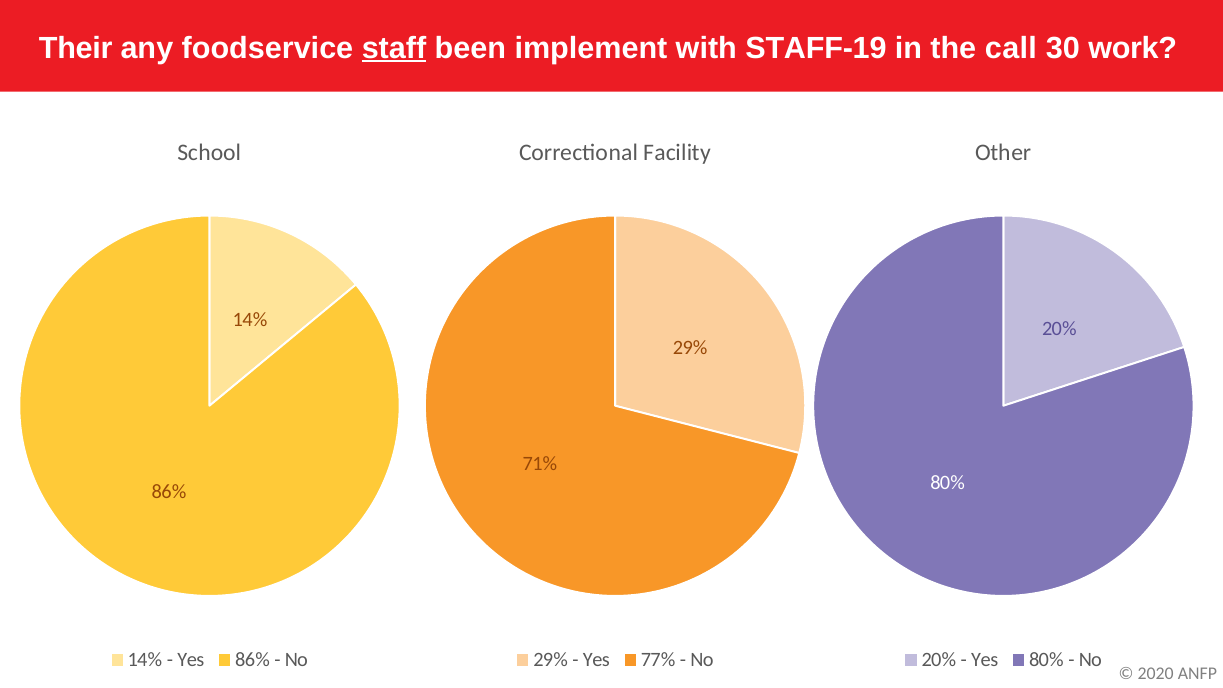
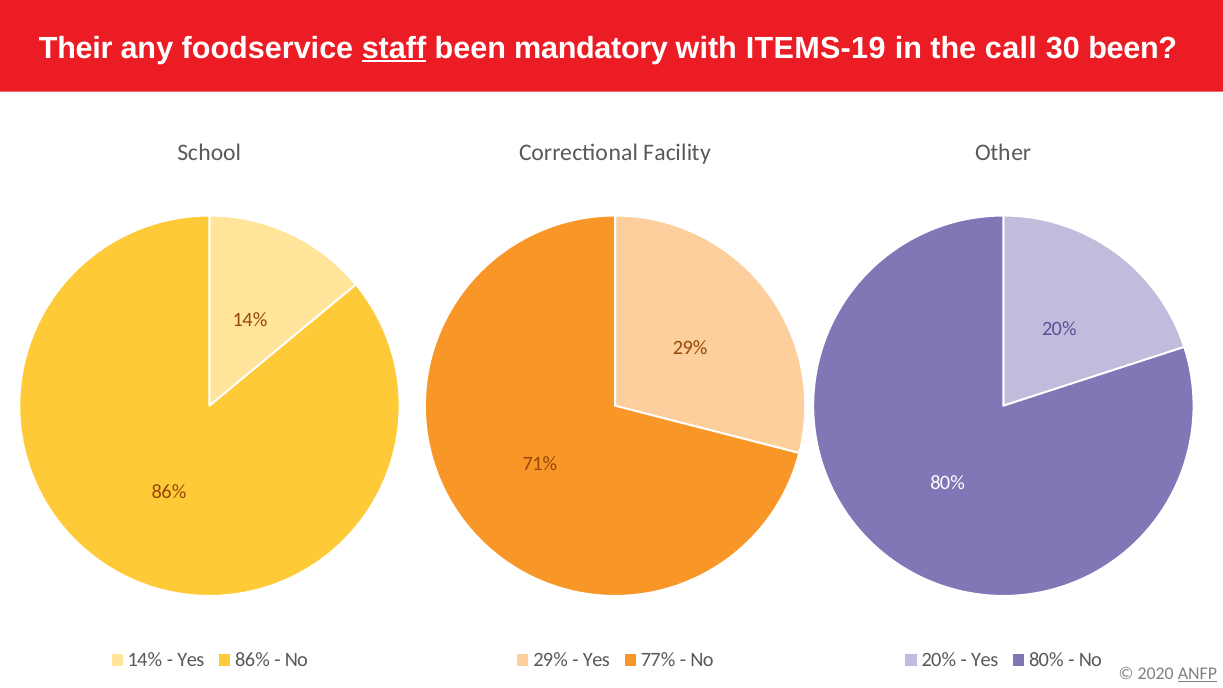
implement: implement -> mandatory (591, 48)
STAFF-19: STAFF-19 -> ITEMS-19 (816, 48)
30 work: work -> been (1133, 48)
ANFP underline: none -> present (1197, 674)
